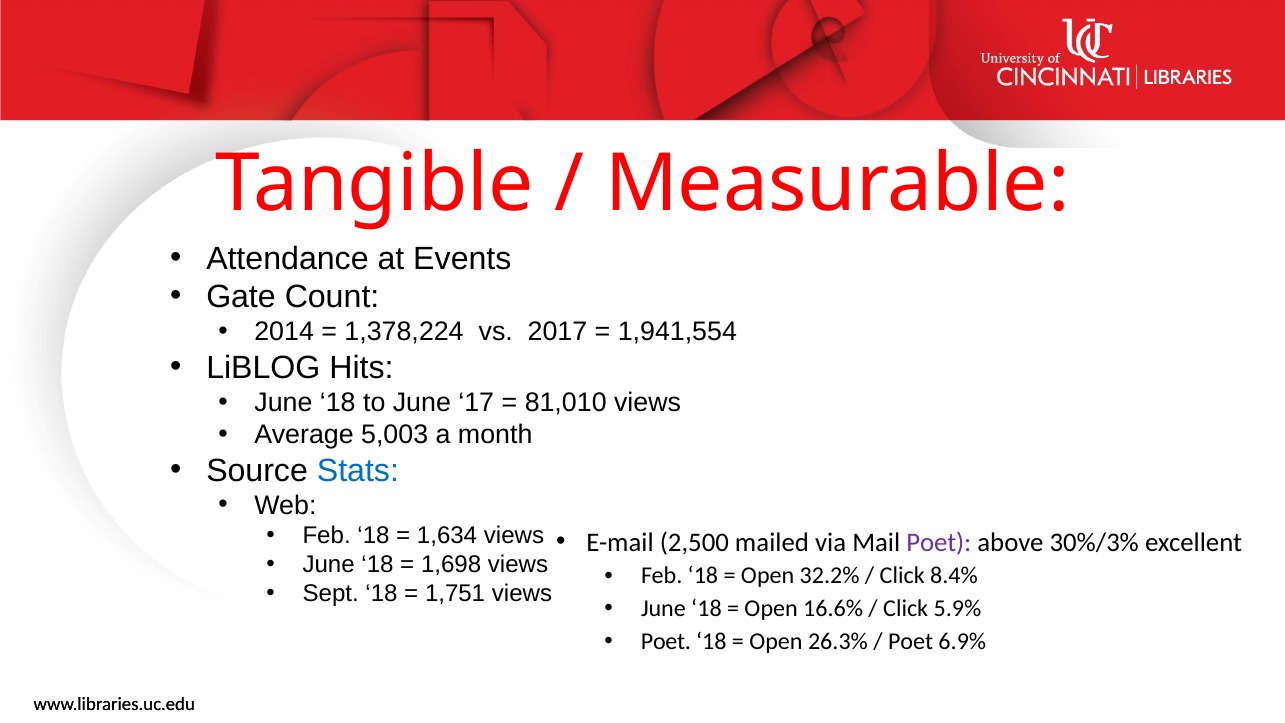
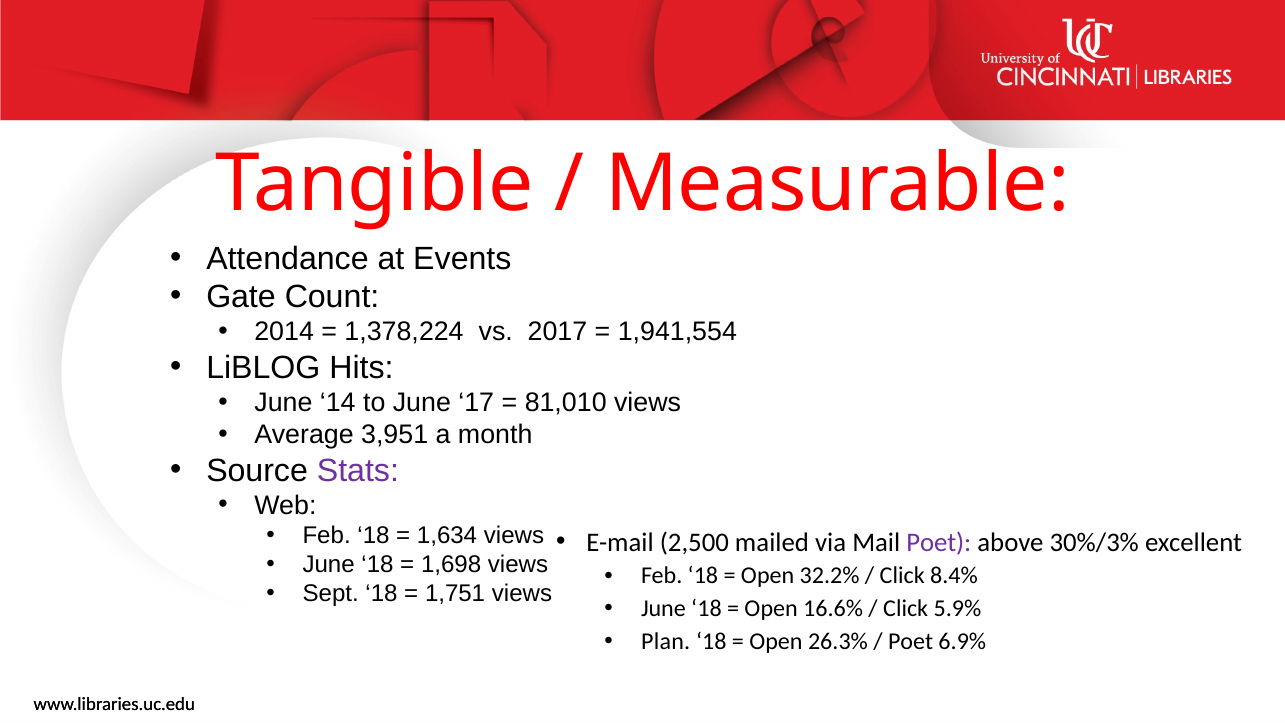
18: 18 -> 14 (338, 403)
5,003: 5,003 -> 3,951 (395, 435)
Stats colour: blue -> purple (358, 471)
Poet: Poet -> Plan (666, 641)
